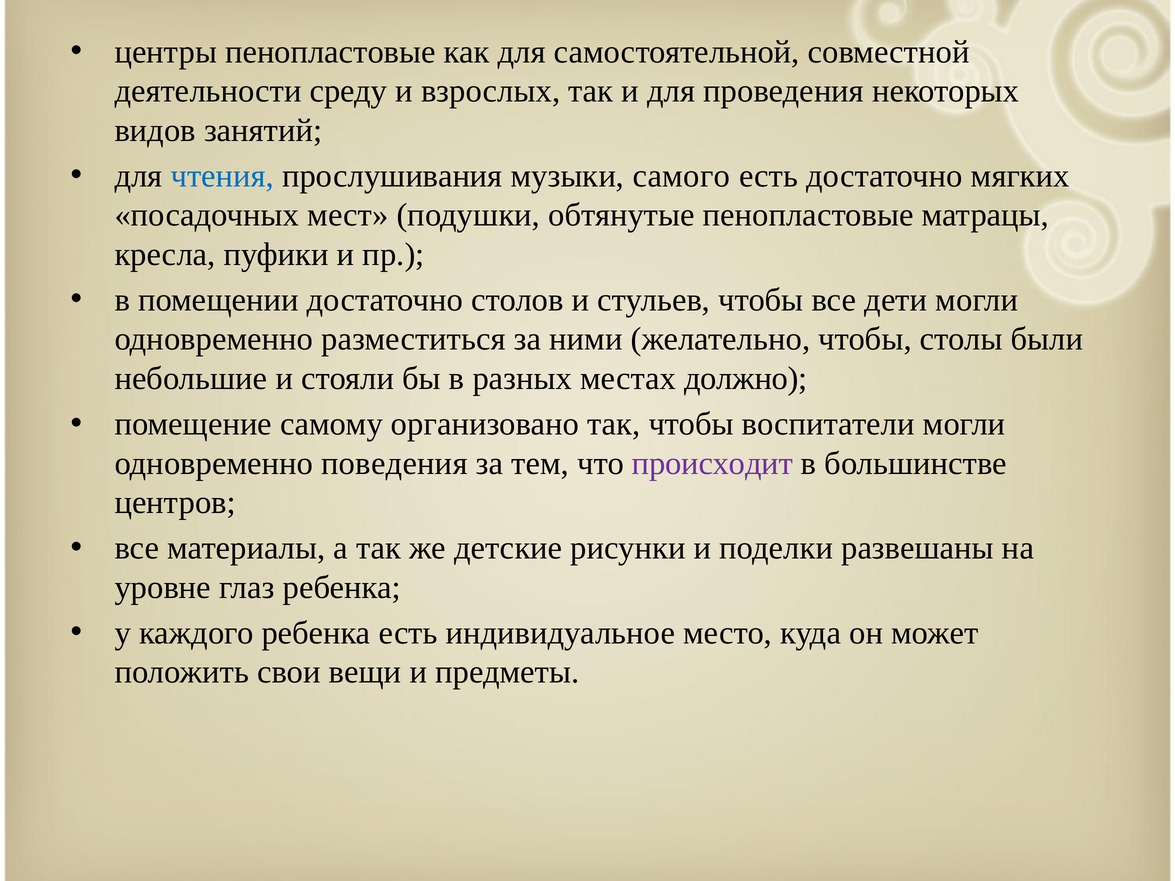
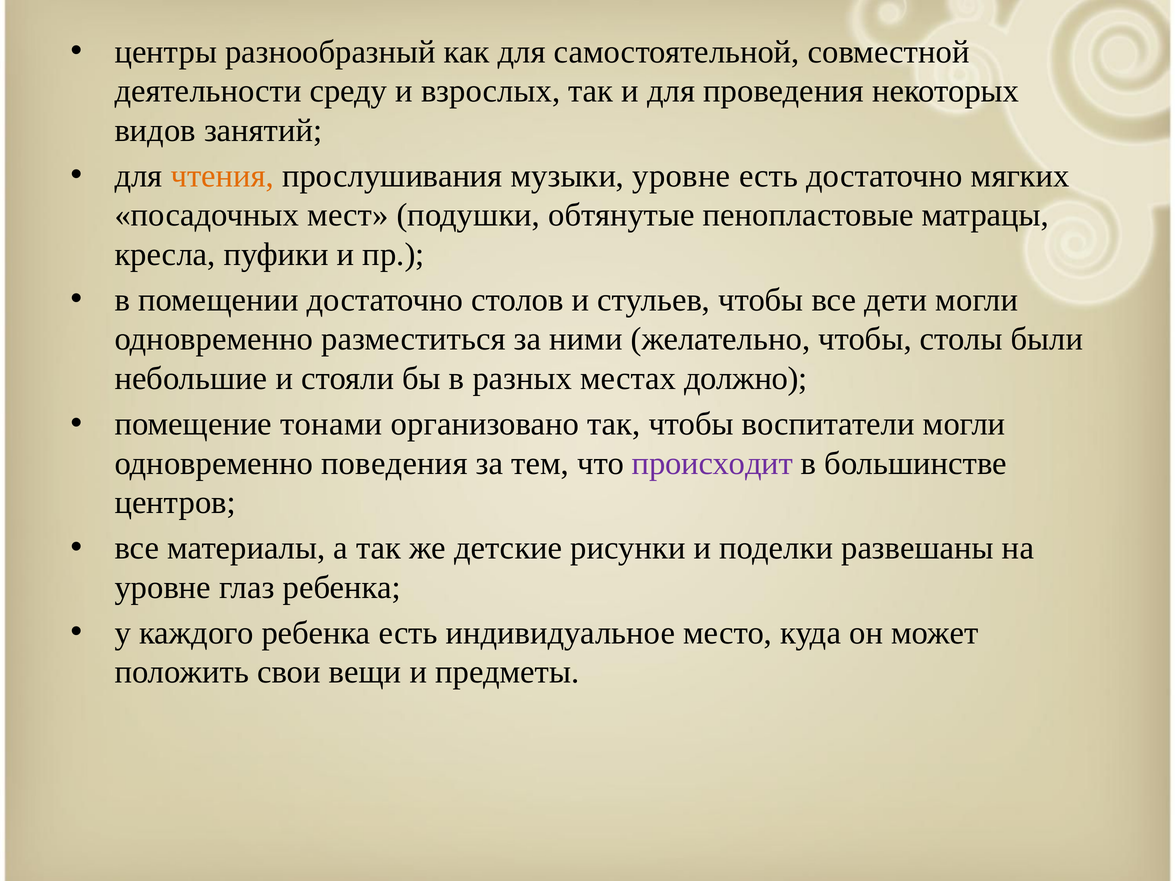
центры пенопластовые: пенопластовые -> разнообразный (330, 52)
чтения colour: blue -> orange (222, 176)
музыки самого: самого -> уровне (681, 176)
самому: самому -> тонами (331, 424)
